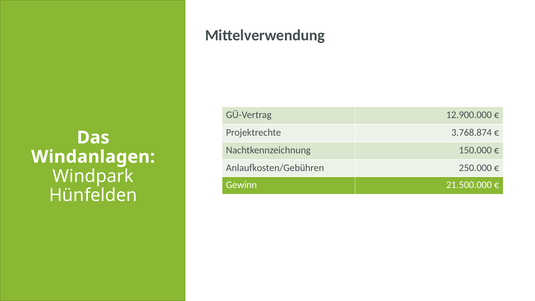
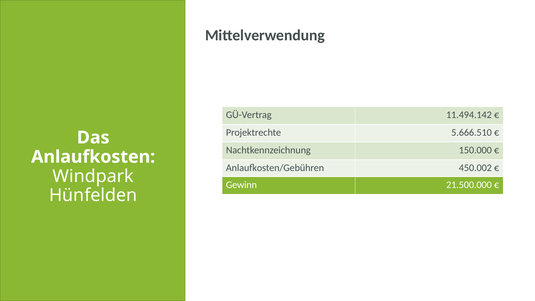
12.900.000: 12.900.000 -> 11.494.142 (469, 115)
3.768.874: 3.768.874 -> 5.666.510 (472, 133)
Windanlagen: Windanlagen -> Anlaufkosten (93, 157)
250.000: 250.000 -> 450.002 (475, 168)
